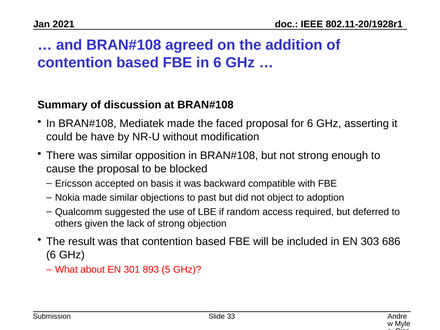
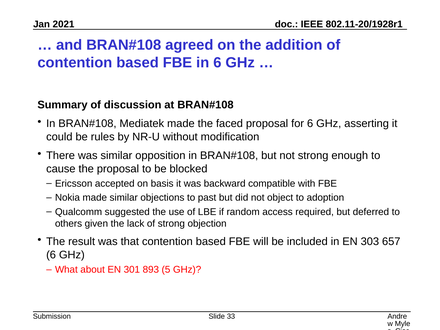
have: have -> rules (103, 137)
686: 686 -> 657 (391, 242)
